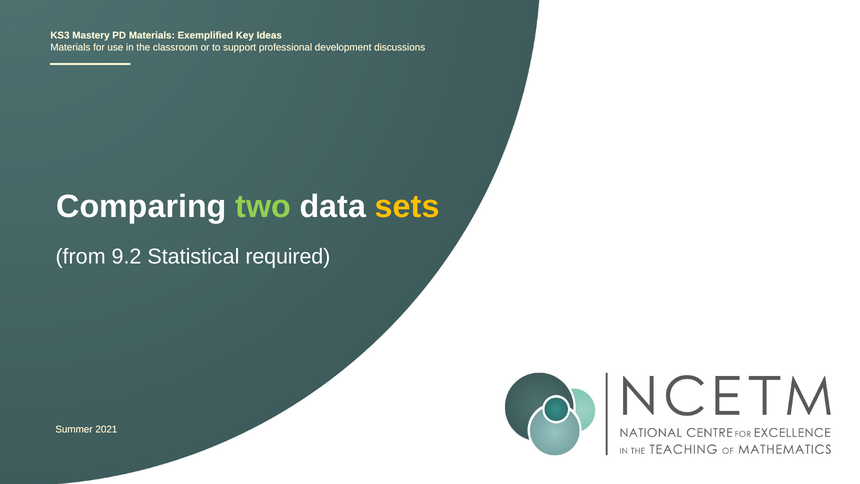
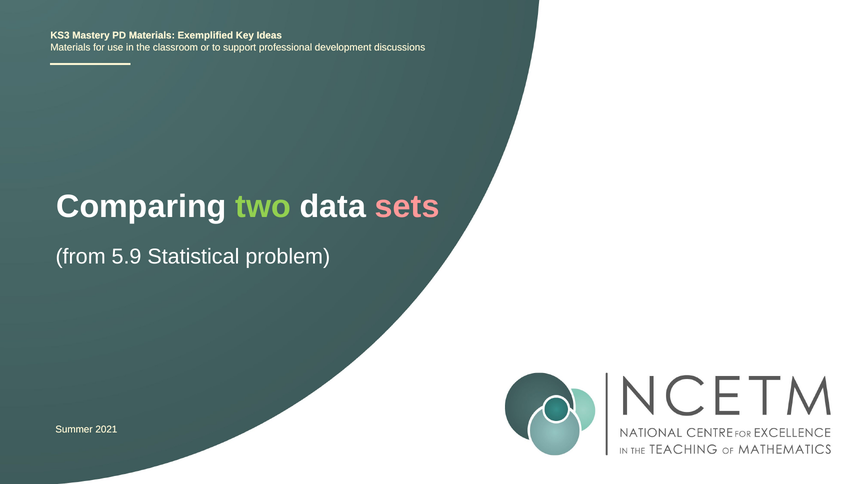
sets colour: yellow -> pink (407, 206)
9.2: 9.2 -> 5.9 (127, 257)
required: required -> problem (288, 257)
